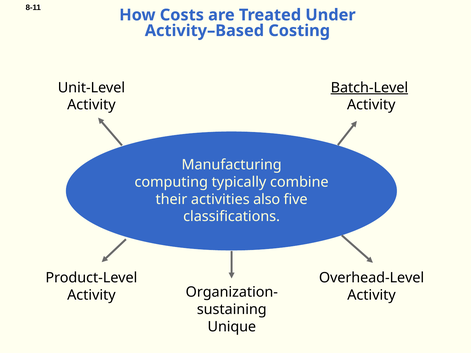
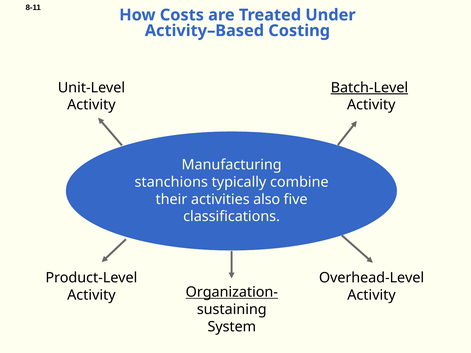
computing: computing -> stanchions (171, 182)
Organization- underline: none -> present (232, 292)
Unique: Unique -> System (232, 327)
